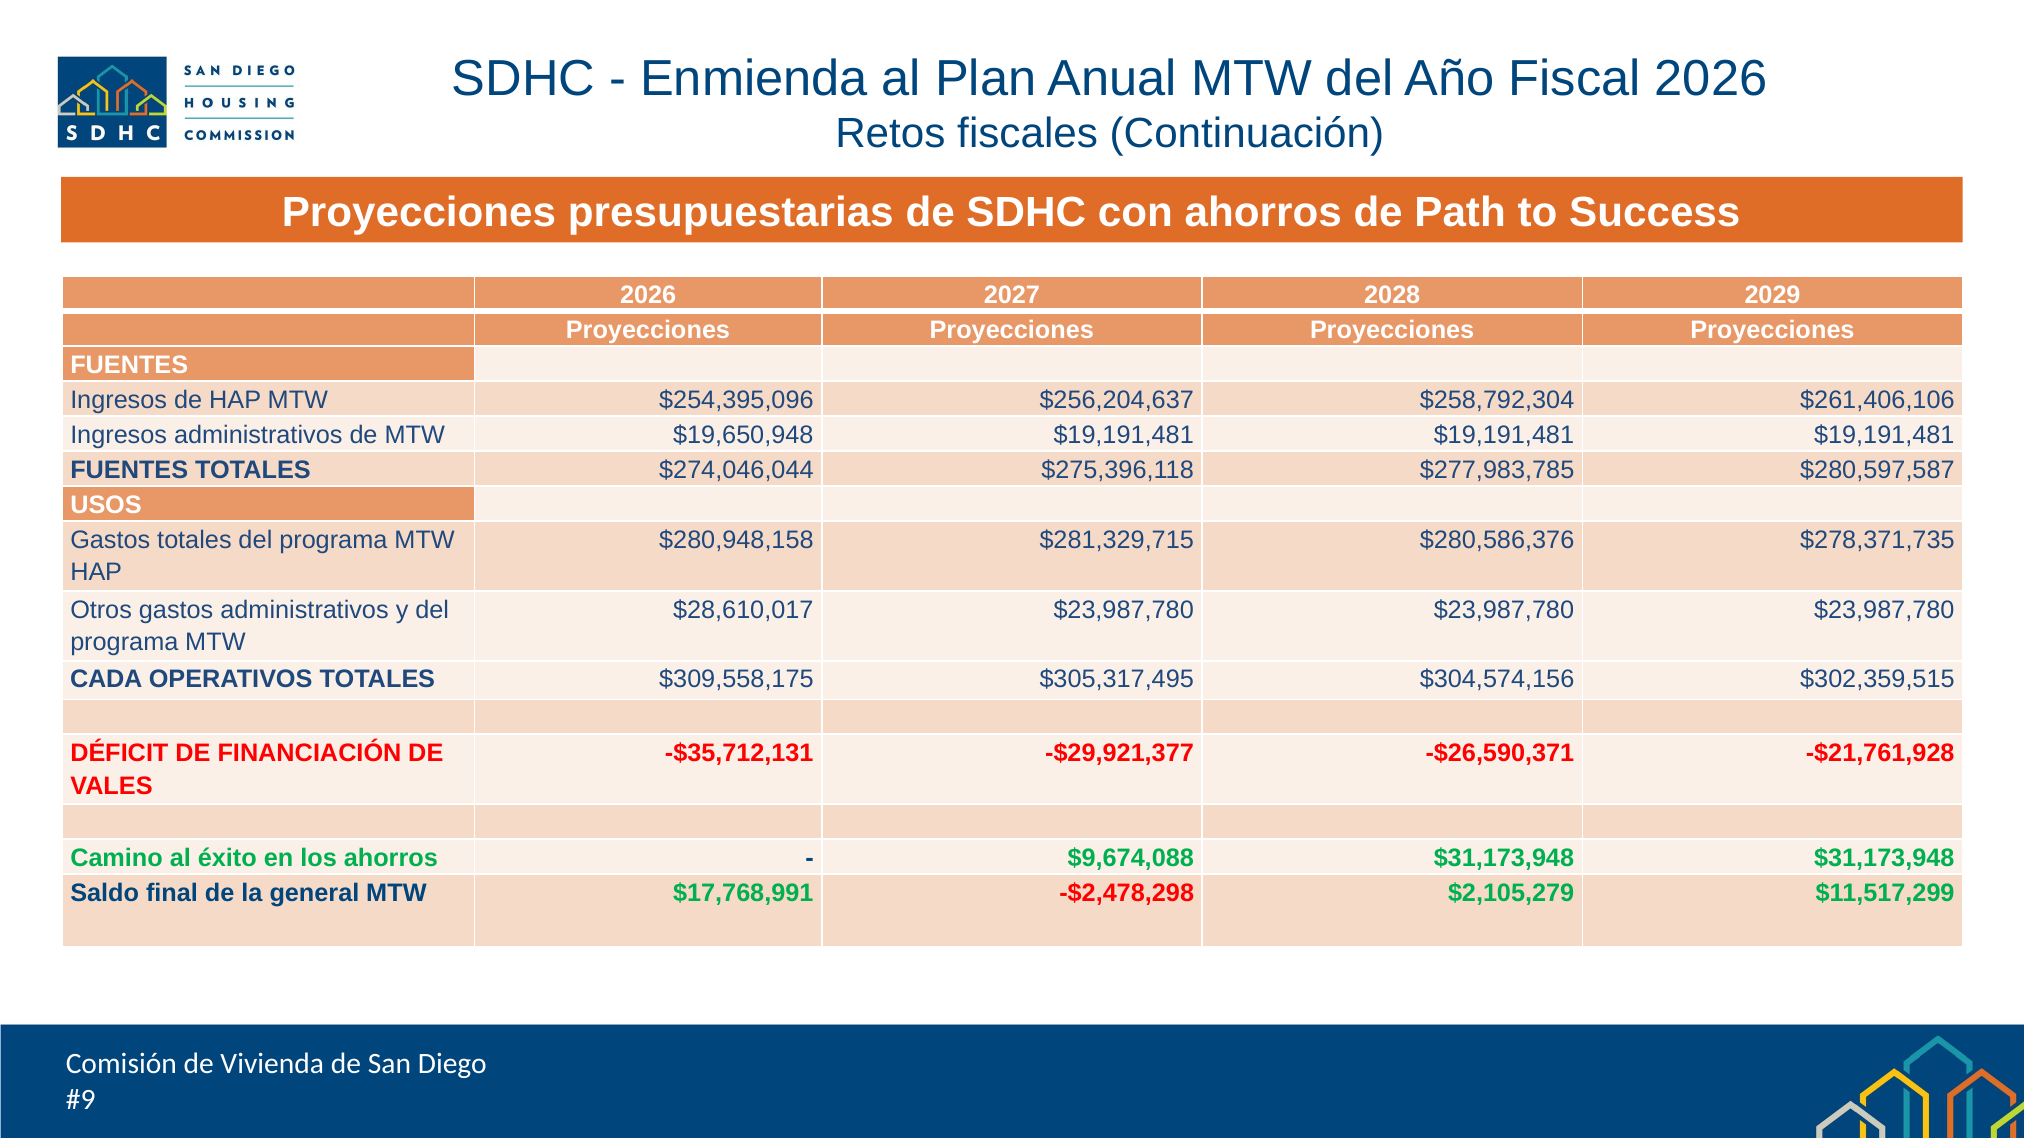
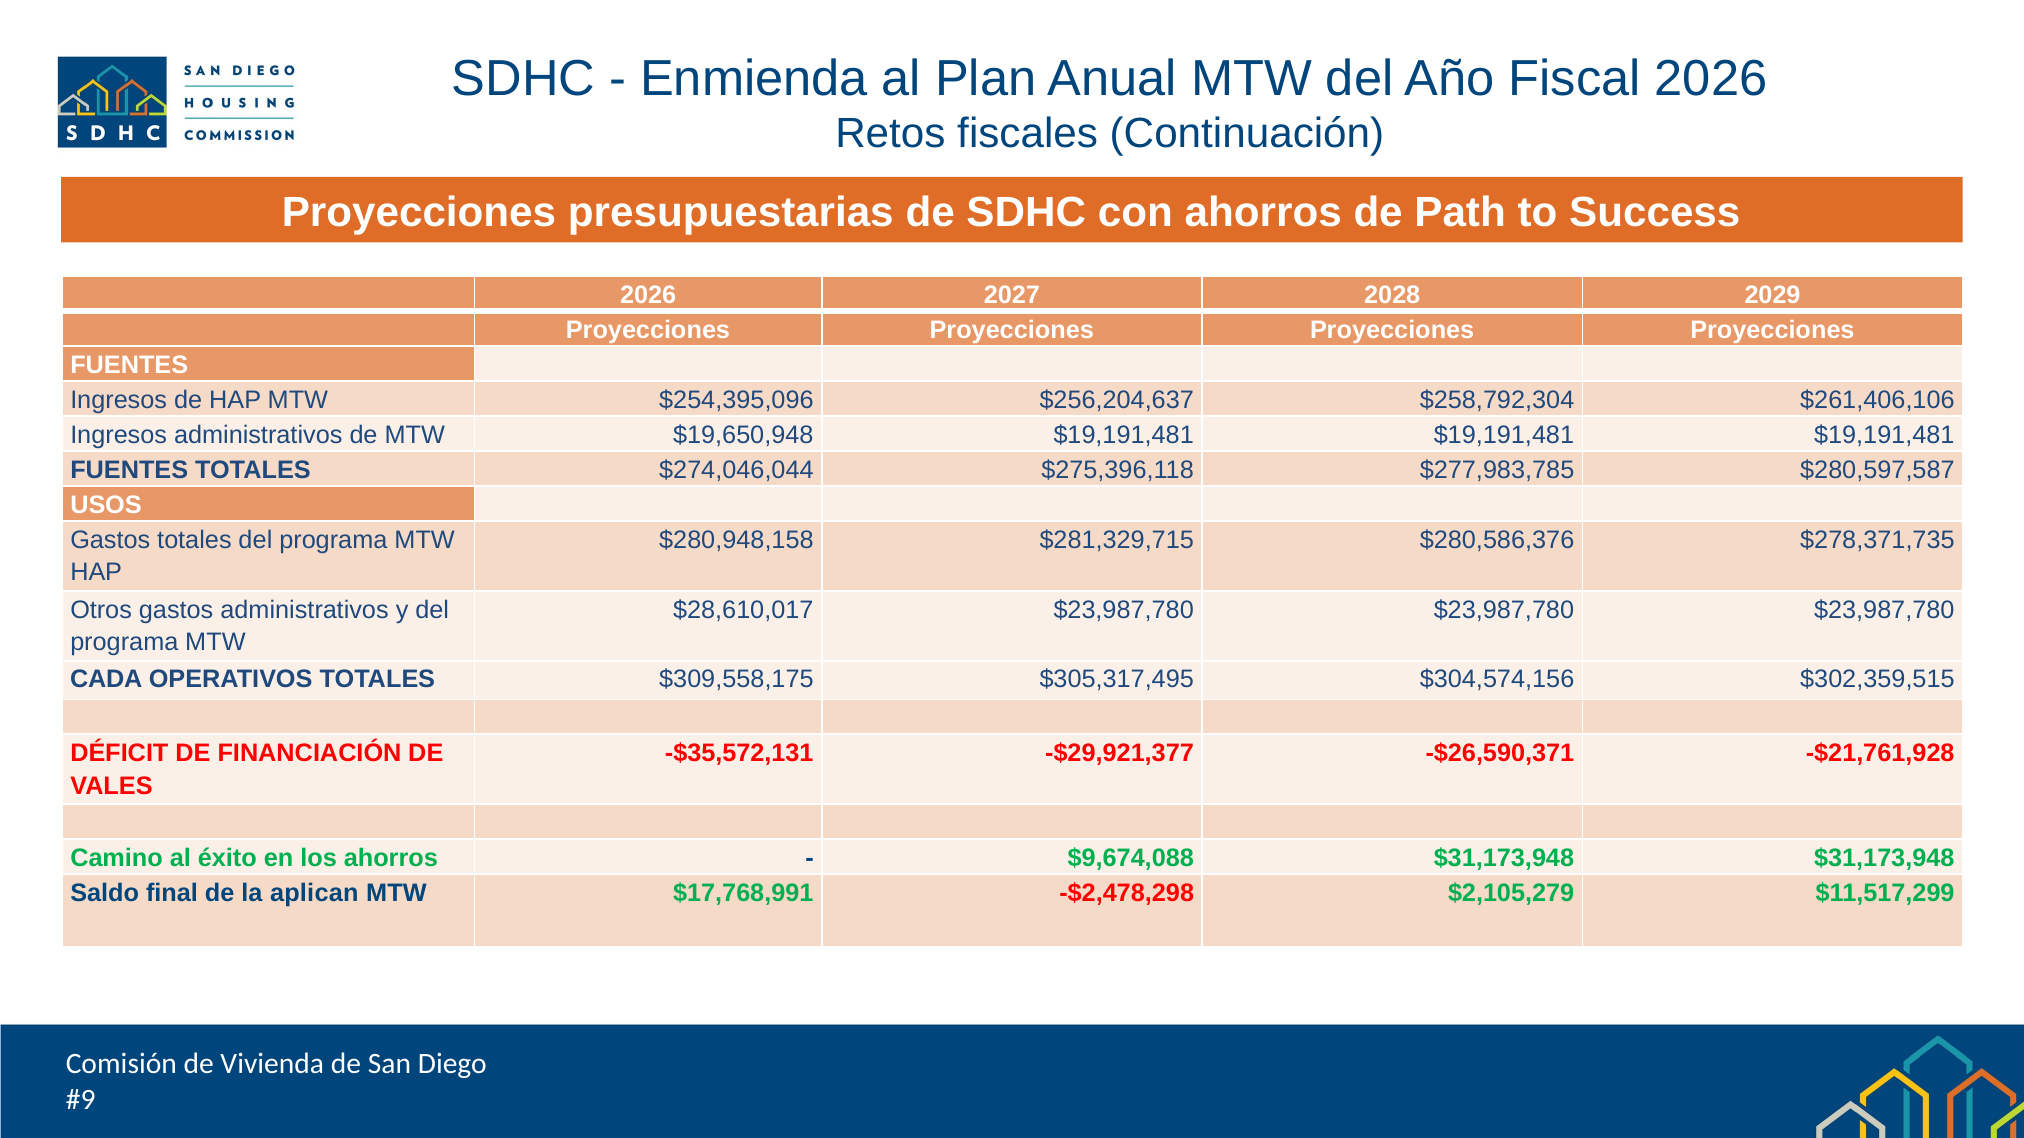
-$35,712,131: -$35,712,131 -> -$35,572,131 (739, 754)
general: general -> aplican (314, 893)
